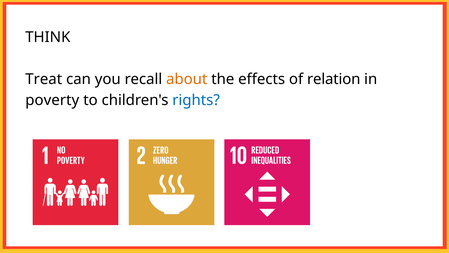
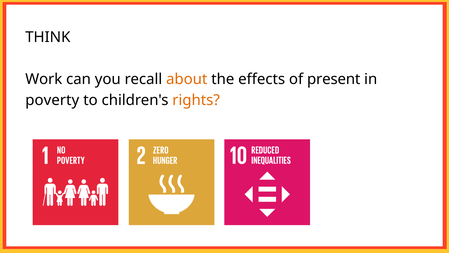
Treat: Treat -> Work (44, 79)
relation: relation -> present (334, 79)
rights colour: blue -> orange (196, 100)
